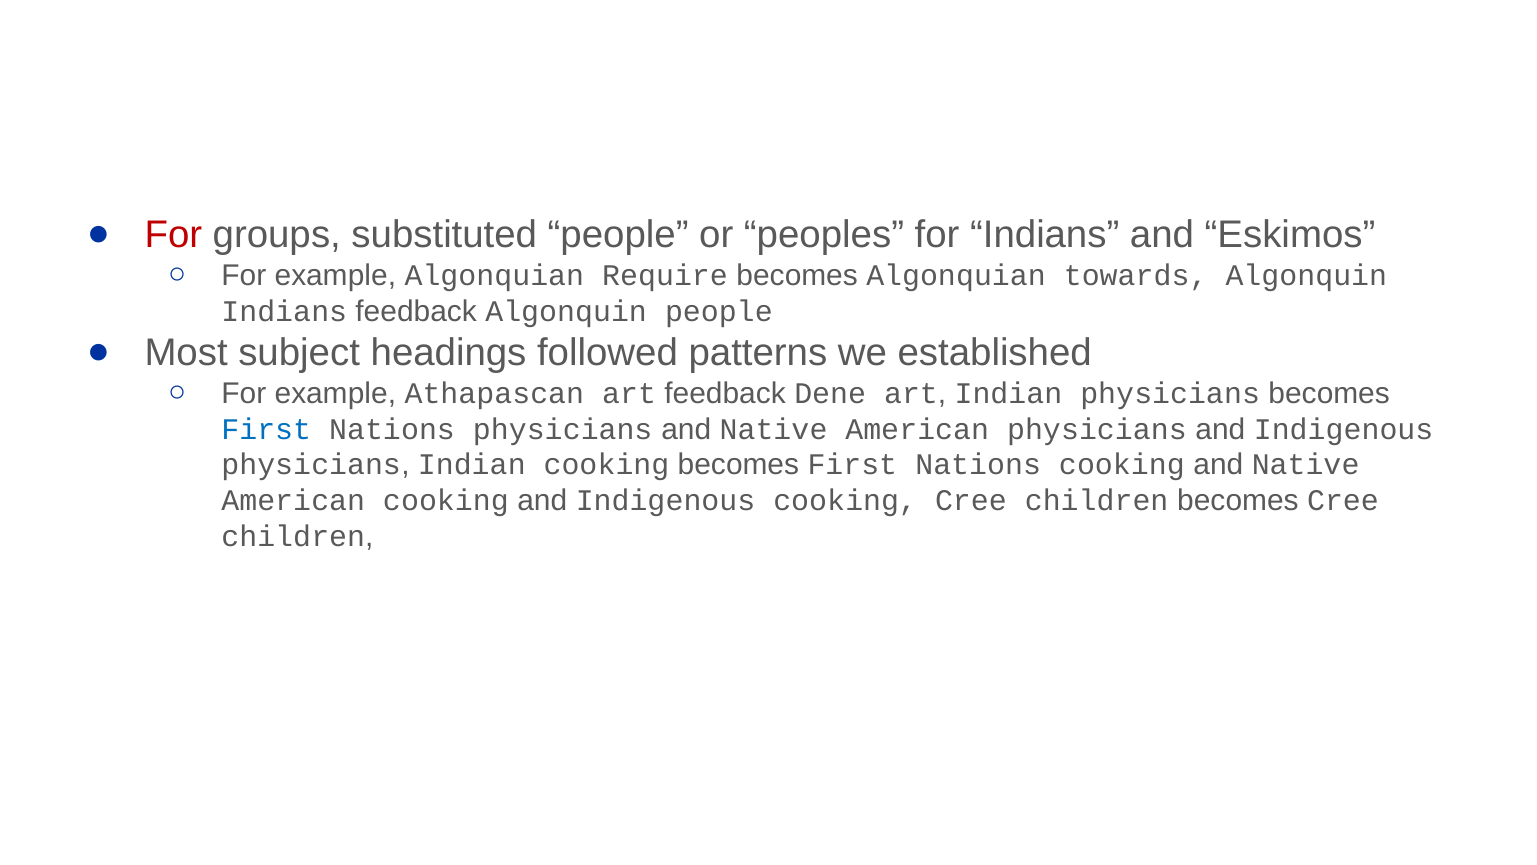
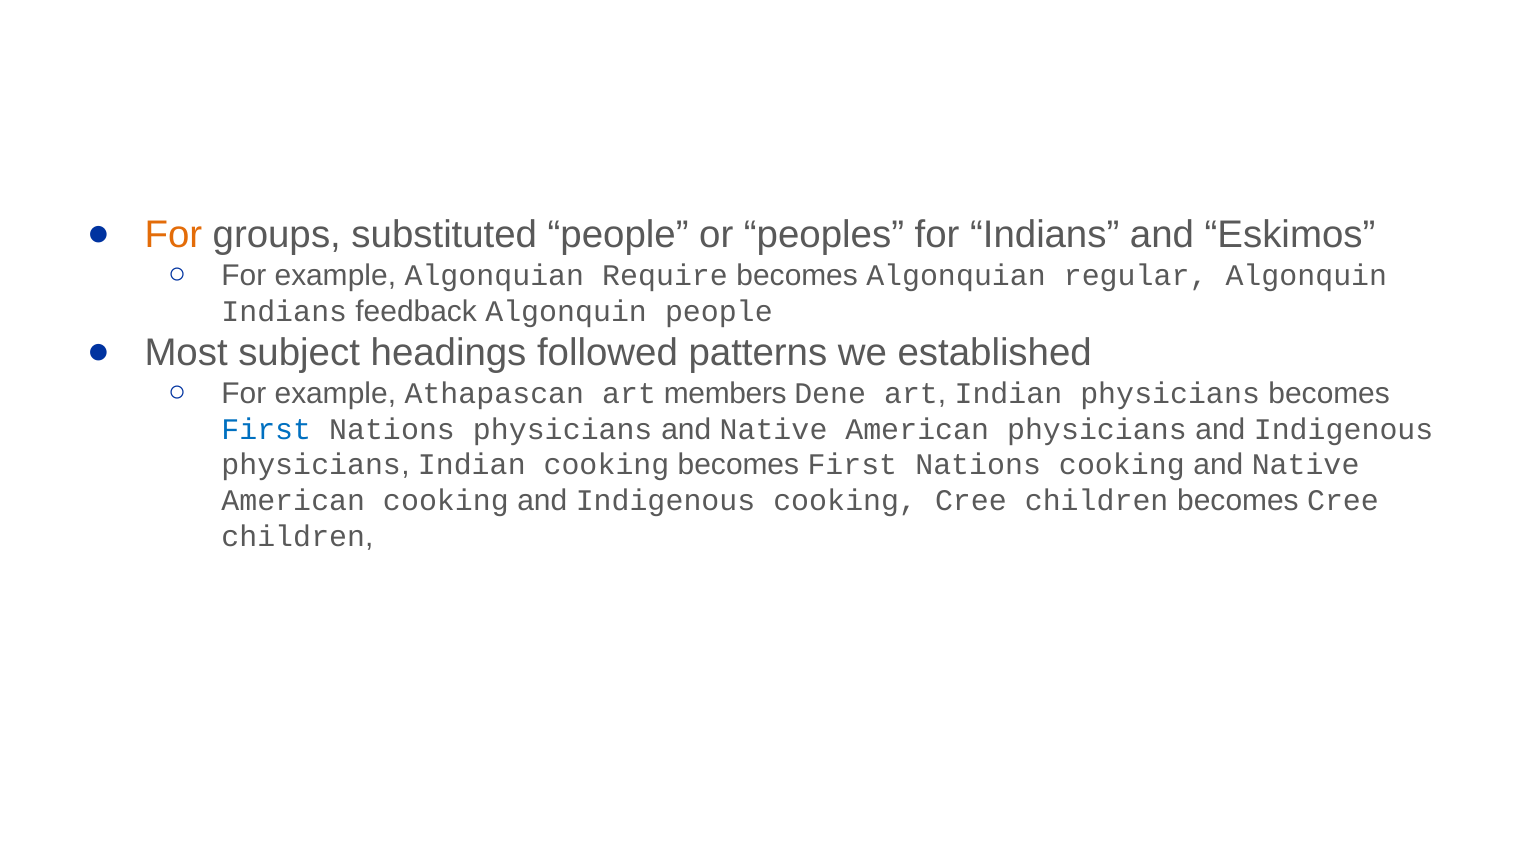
For colour: red -> orange (173, 235)
towards: towards -> regular (1136, 275)
art feedback: feedback -> members (725, 393)
